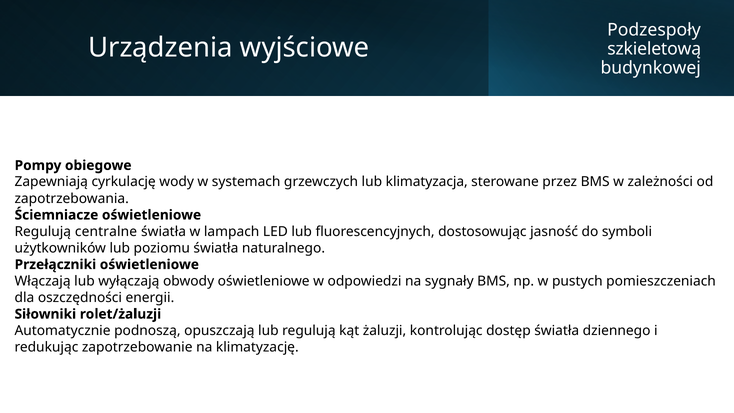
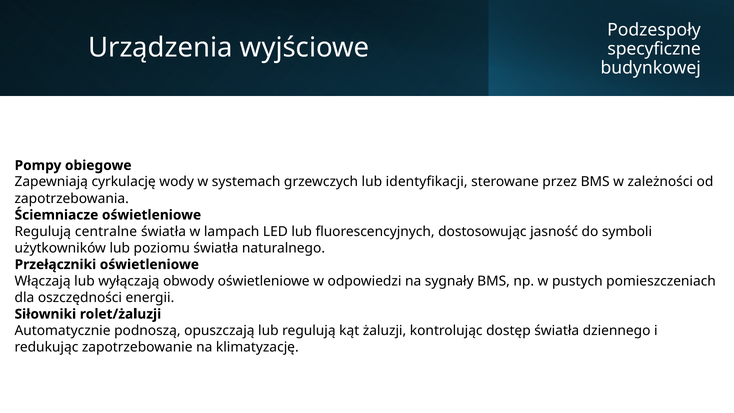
szkieletową: szkieletową -> specyficzne (654, 49)
klimatyzacja: klimatyzacja -> identyfikacji (427, 182)
